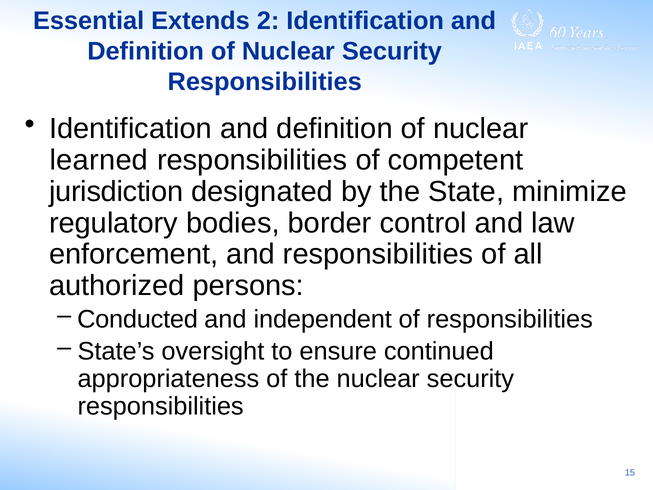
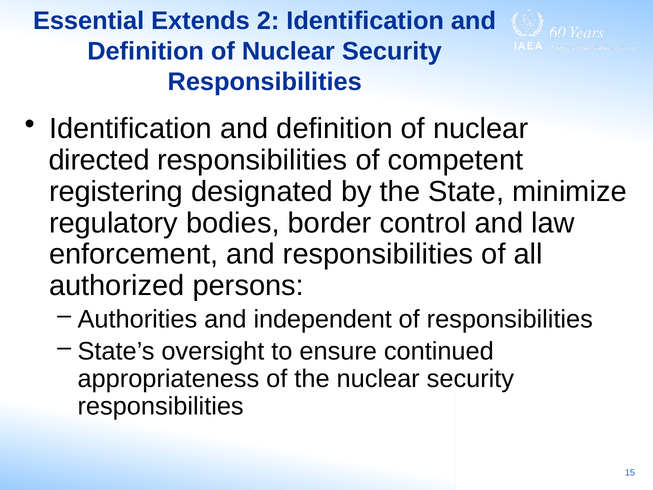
learned: learned -> directed (99, 160)
jurisdiction: jurisdiction -> registering (116, 191)
Conducted: Conducted -> Authorities (137, 319)
